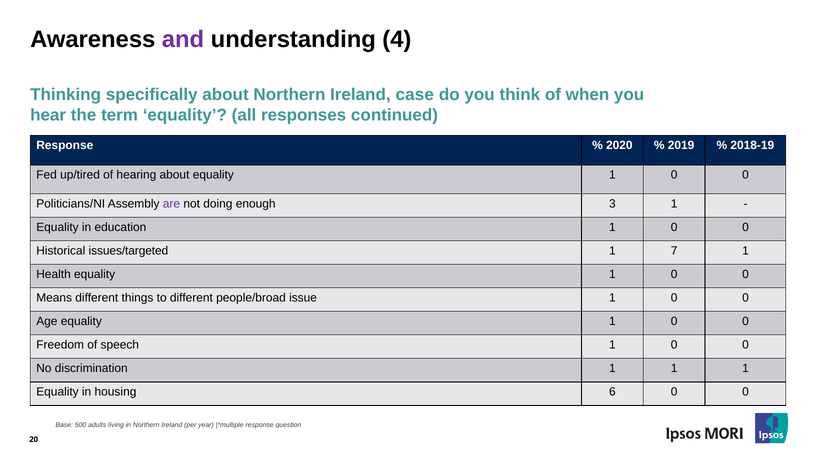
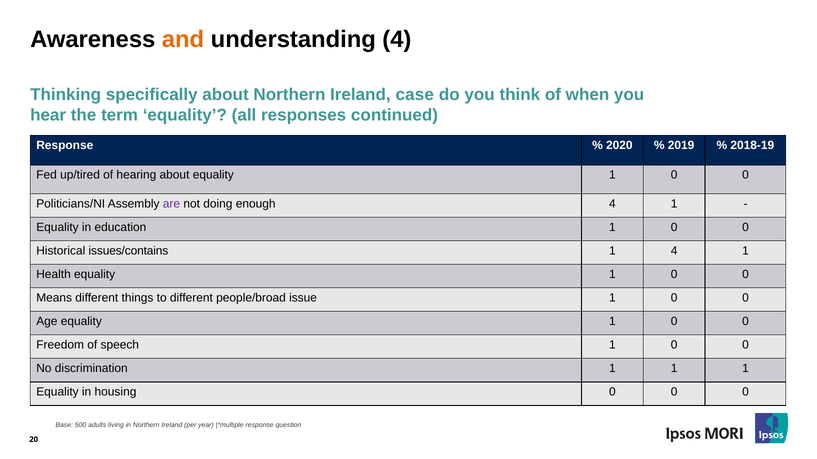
and colour: purple -> orange (183, 39)
enough 3: 3 -> 4 (612, 204)
issues/targeted: issues/targeted -> issues/contains (128, 251)
1 7: 7 -> 4 (674, 251)
housing 6: 6 -> 0 (612, 392)
